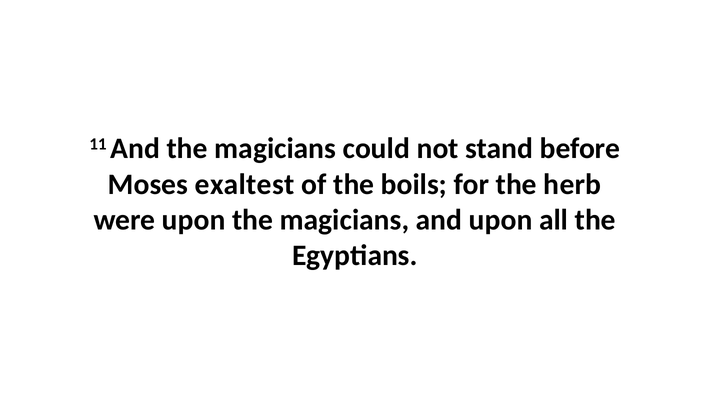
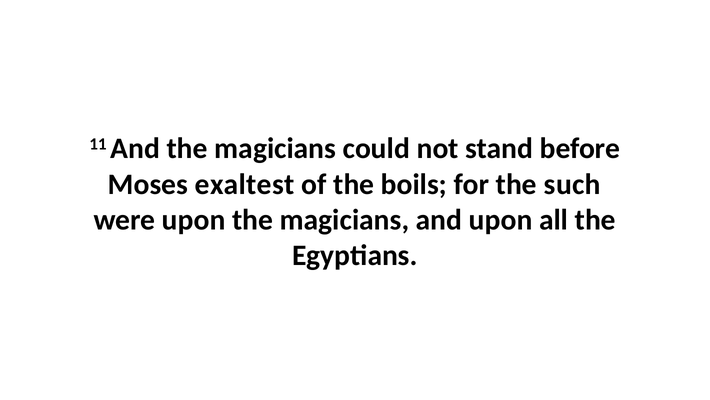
herb: herb -> such (572, 184)
